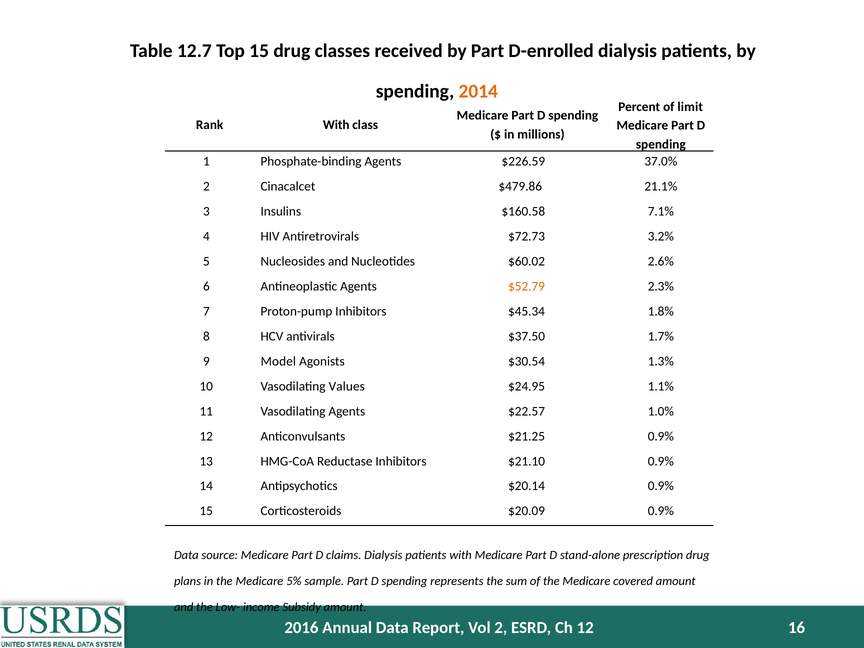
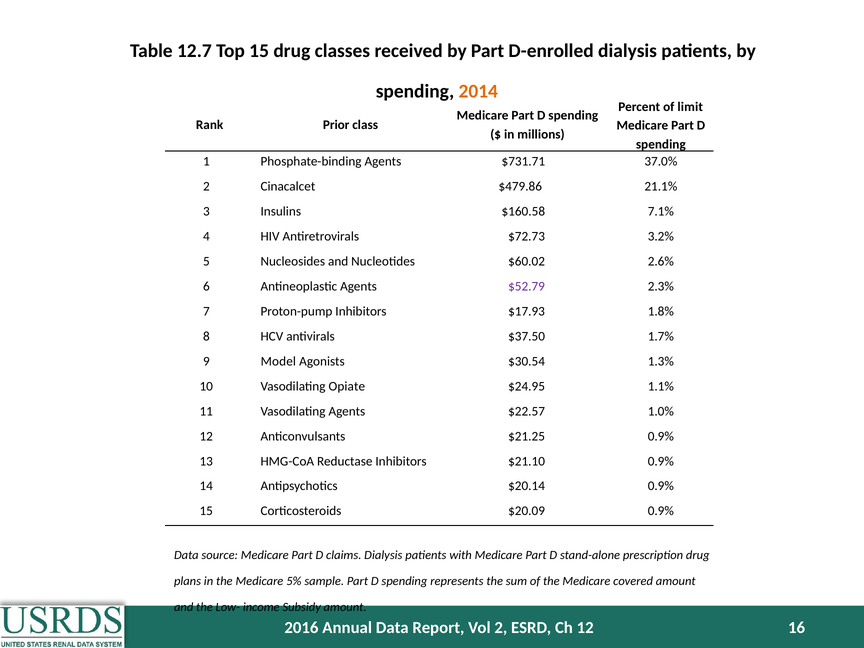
Rank With: With -> Prior (336, 125)
$226.59: $226.59 -> $731.71 (523, 162)
$52.79 colour: orange -> purple (527, 286)
$45.34: $45.34 -> $17.93 (527, 311)
Values: Values -> Opiate (347, 386)
